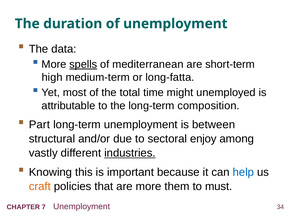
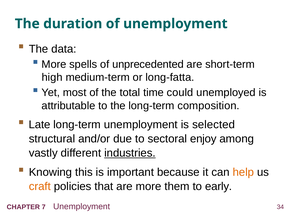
spells underline: present -> none (83, 65)
mediterranean: mediterranean -> unprecedented (148, 65)
might: might -> could (180, 93)
Part: Part -> Late (40, 125)
between: between -> selected (214, 125)
help colour: blue -> orange (243, 173)
must: must -> early (219, 187)
